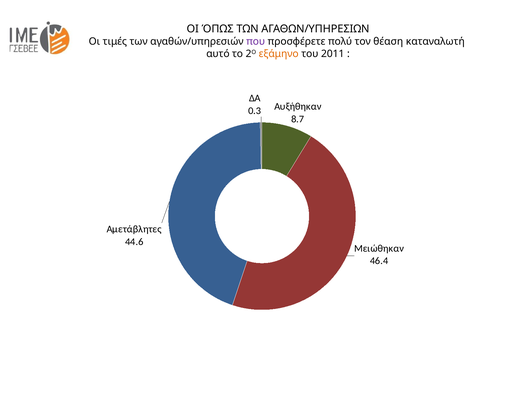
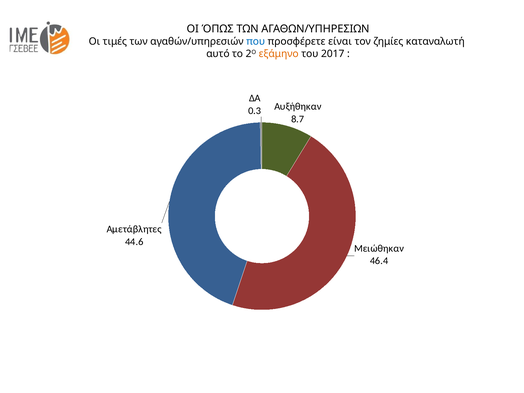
που colour: purple -> blue (256, 42)
πολύ: πολύ -> είναι (340, 42)
θέαση: θέαση -> ζημίες (388, 42)
2011: 2011 -> 2017 (333, 54)
